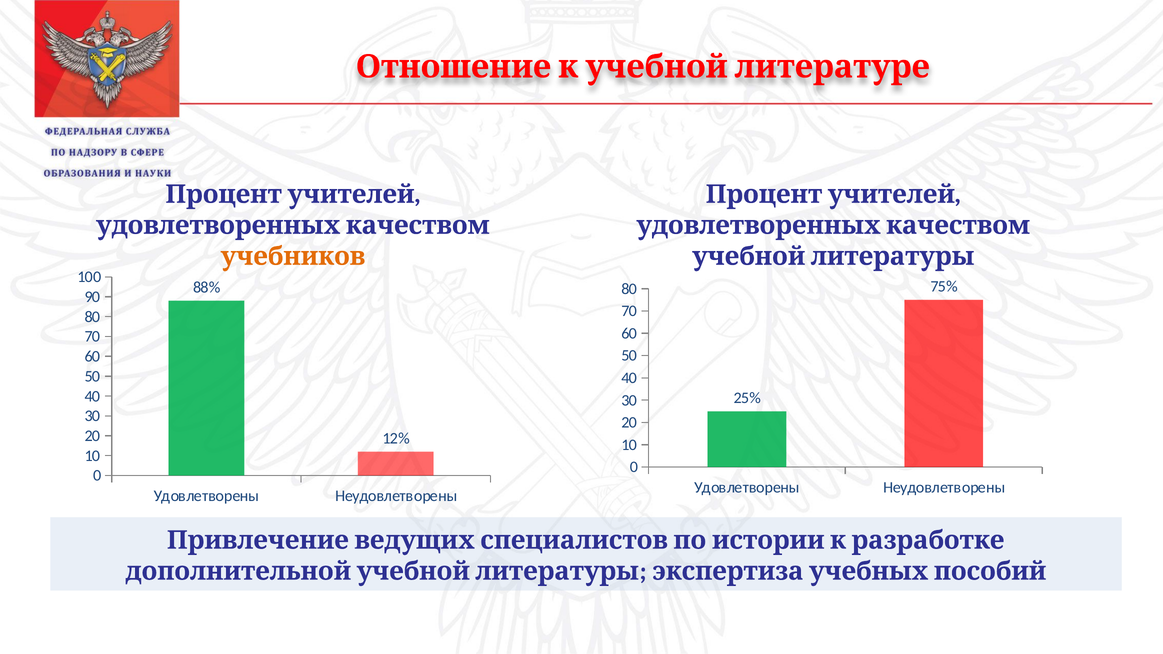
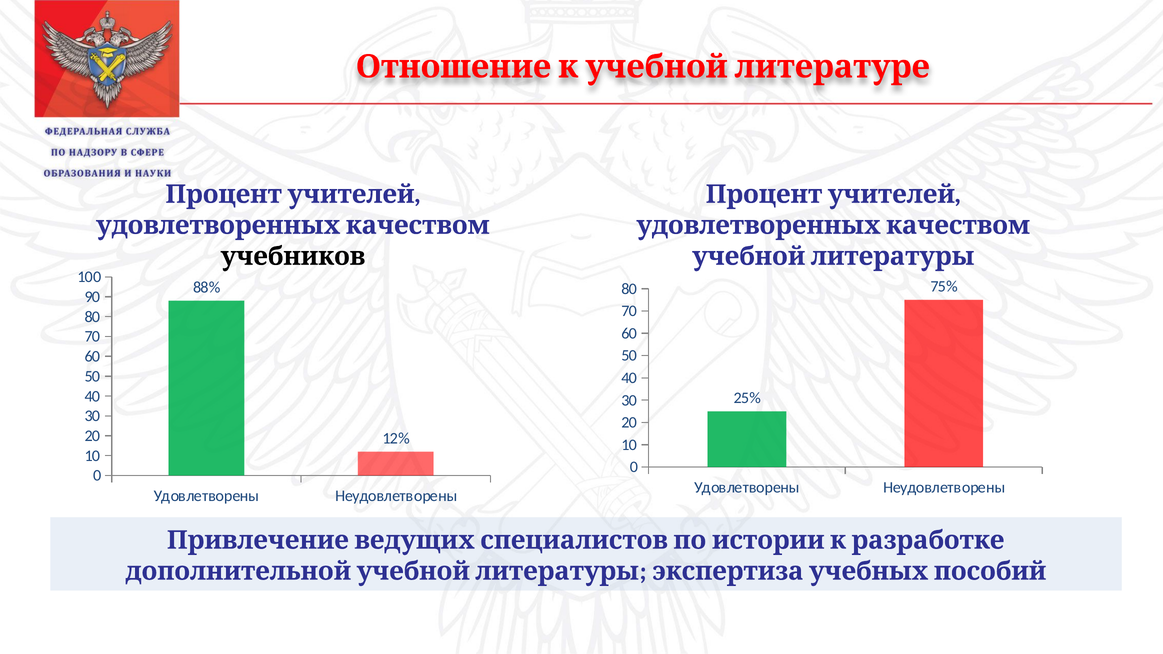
учебников colour: orange -> black (293, 256)
